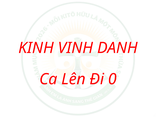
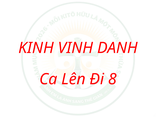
0: 0 -> 8 (112, 79)
